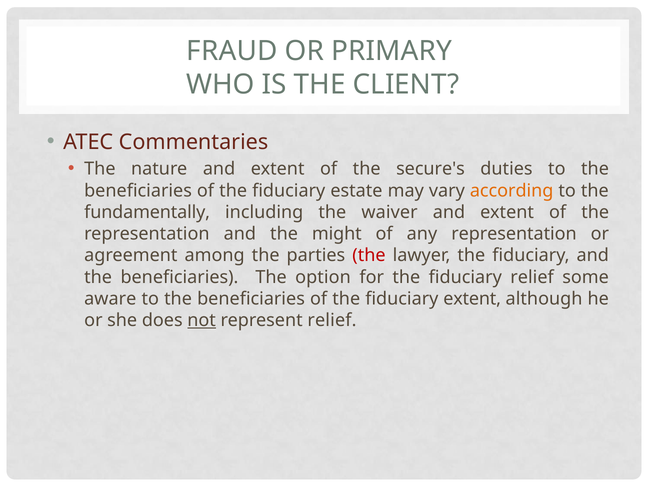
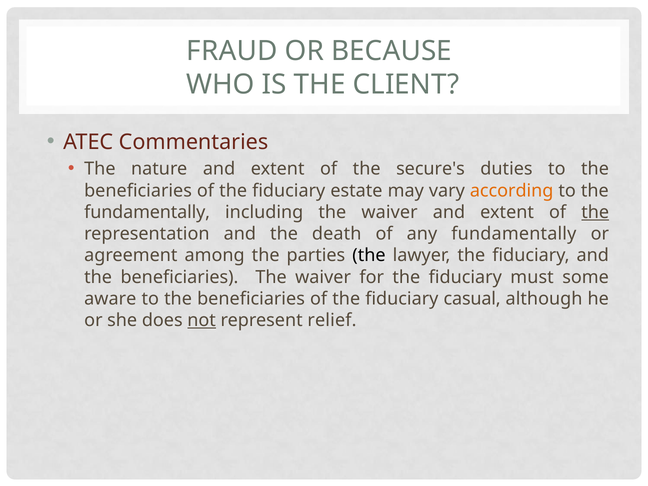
PRIMARY: PRIMARY -> BECAUSE (392, 51)
the underline: none -> present (595, 212)
might: might -> death (337, 234)
any representation: representation -> fundamentally (514, 234)
the colour: red -> black (369, 255)
beneficiaries The option: option -> waiver (323, 277)
fiduciary relief: relief -> must (532, 277)
fiduciary extent: extent -> casual (472, 299)
